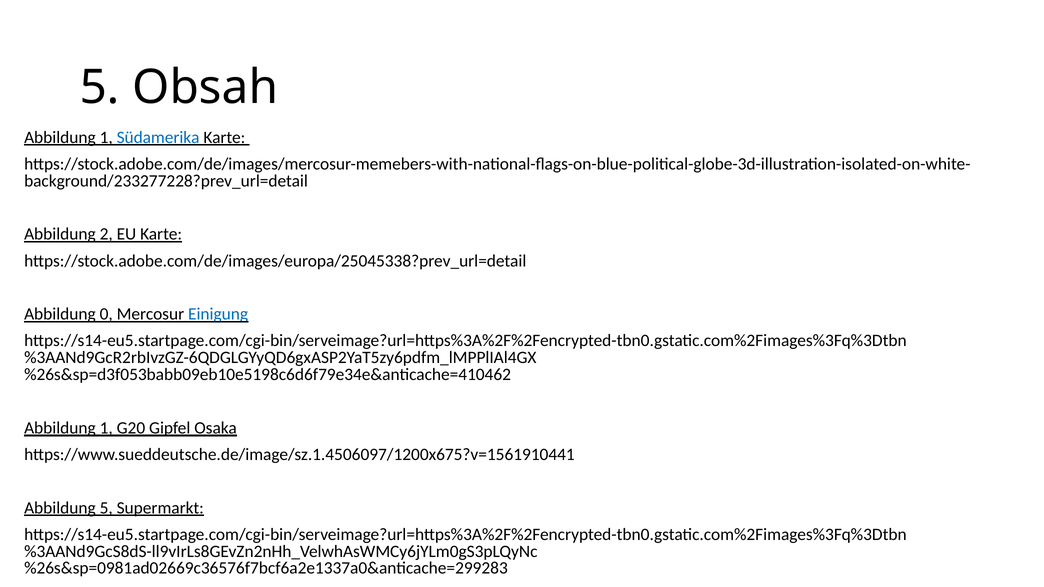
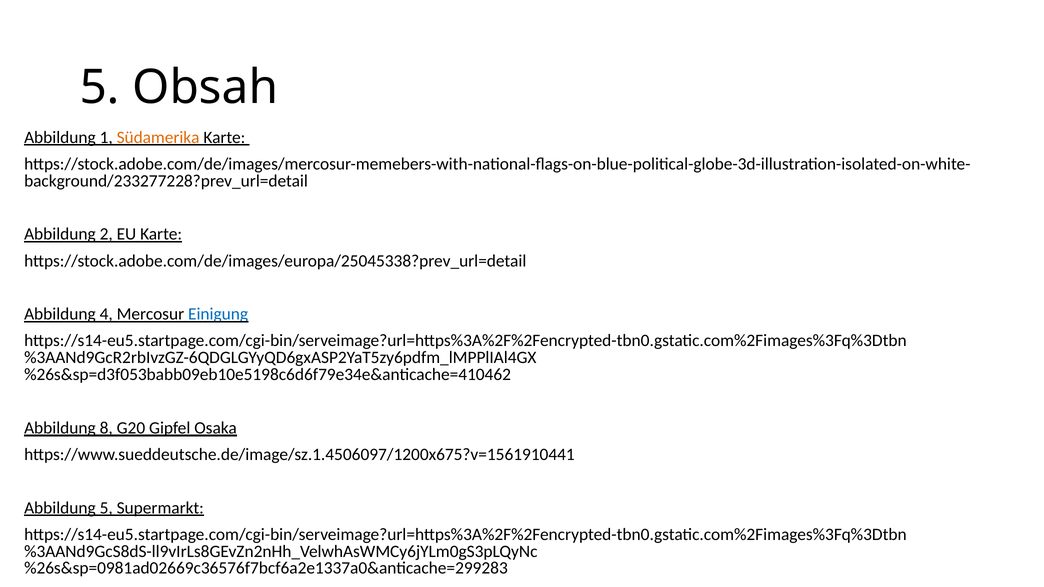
Südamerika colour: blue -> orange (158, 137)
0: 0 -> 4 (106, 314)
1: 1 -> 8 (106, 428)
